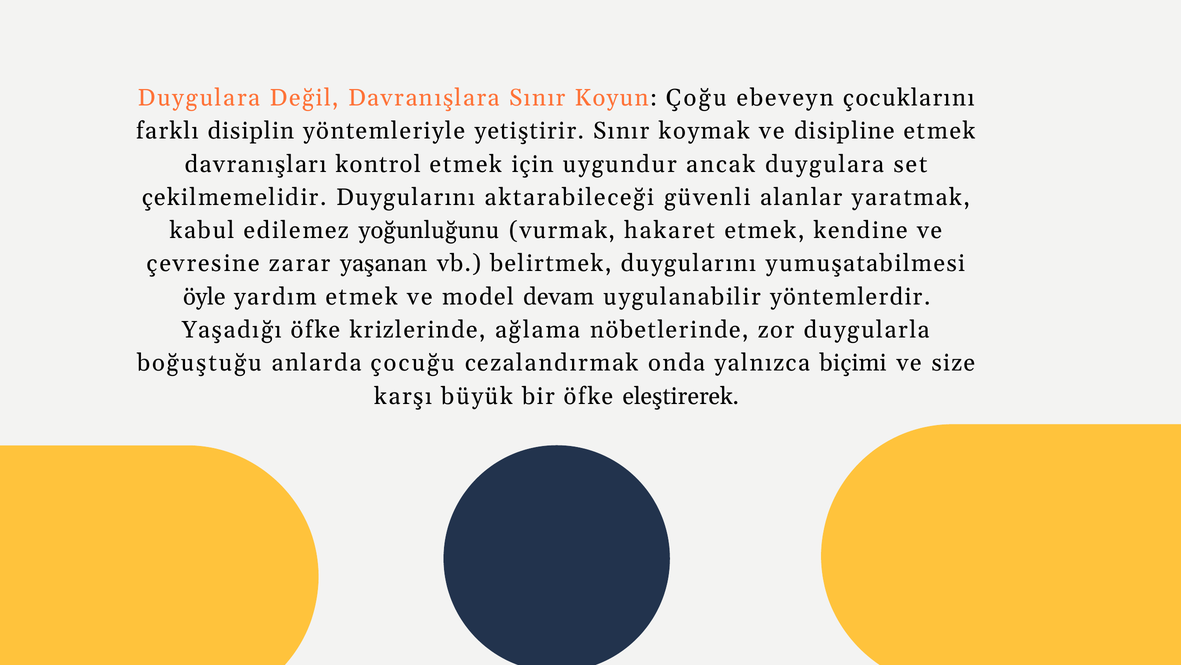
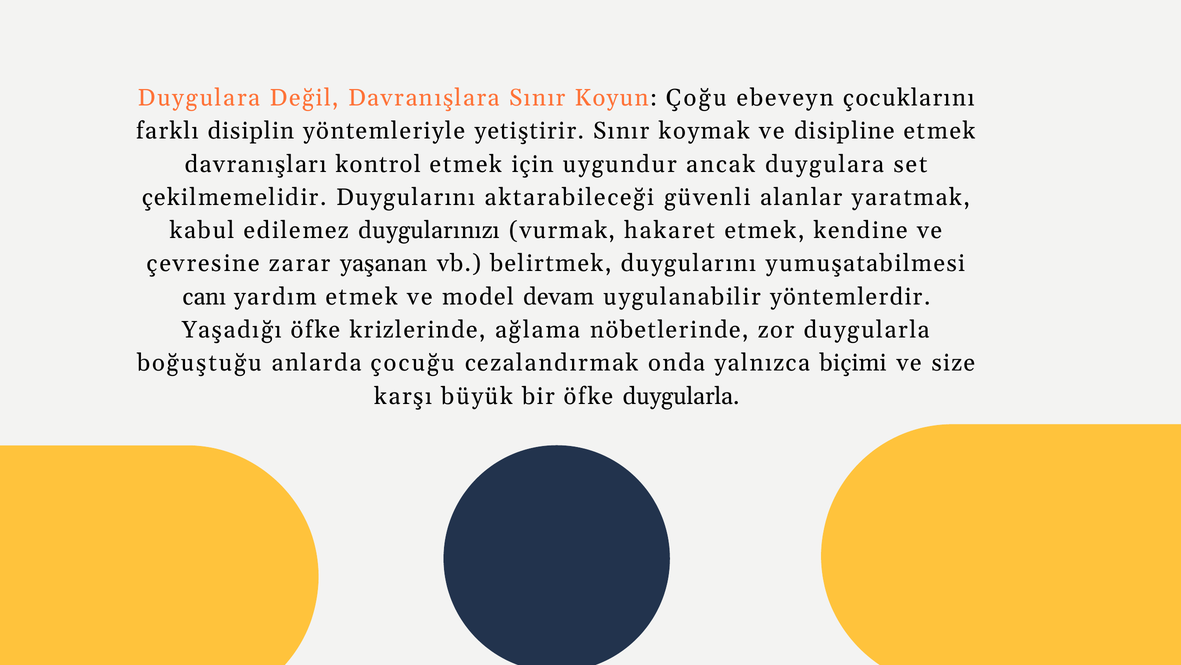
yoğunluğunu: yoğunluğunu -> duygularınızı (429, 230)
öyle: öyle -> canı (204, 296)
öfke eleştirerek: eleştirerek -> duygularla (681, 396)
